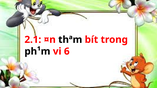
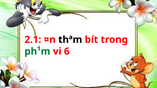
ph¹m colour: black -> green (37, 52)
